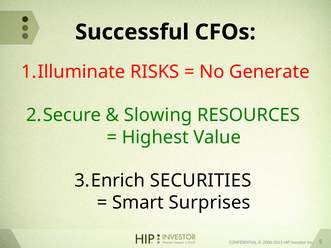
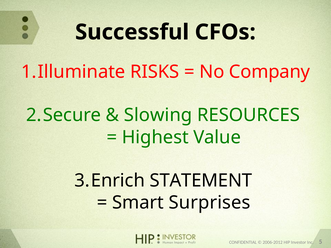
Generate: Generate -> Company (270, 72)
SECURITIES: SECURITIES -> STATEMENT (201, 181)
